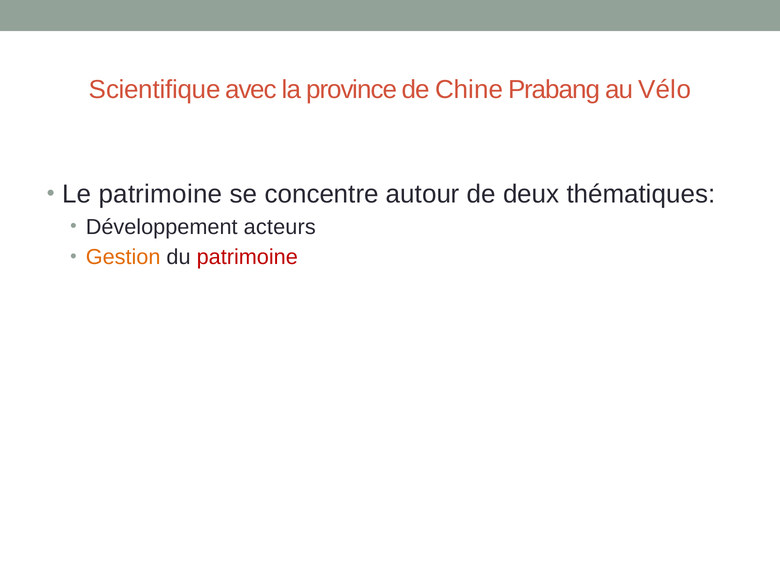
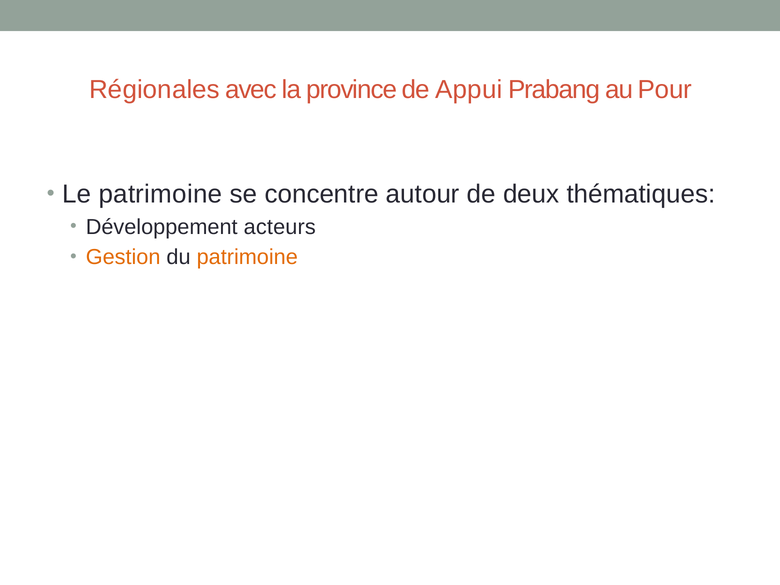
Scientifique: Scientifique -> Régionales (155, 90)
Chine: Chine -> Appui (469, 90)
Vélo: Vélo -> Pour (665, 90)
patrimoine colour: red -> orange (247, 257)
